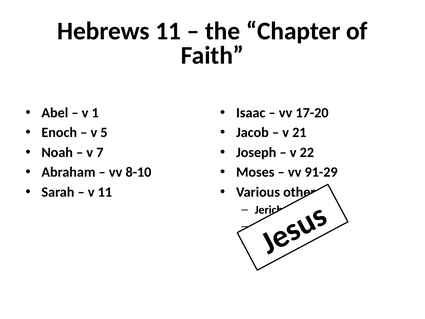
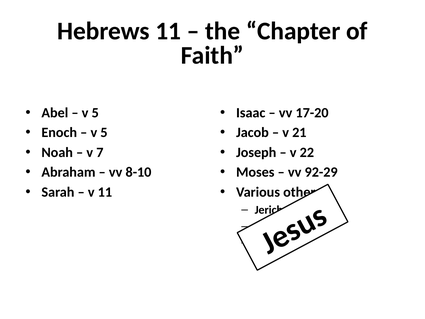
1: 1 -> 5 (95, 113)
91-29: 91-29 -> 92-29 (321, 172)
